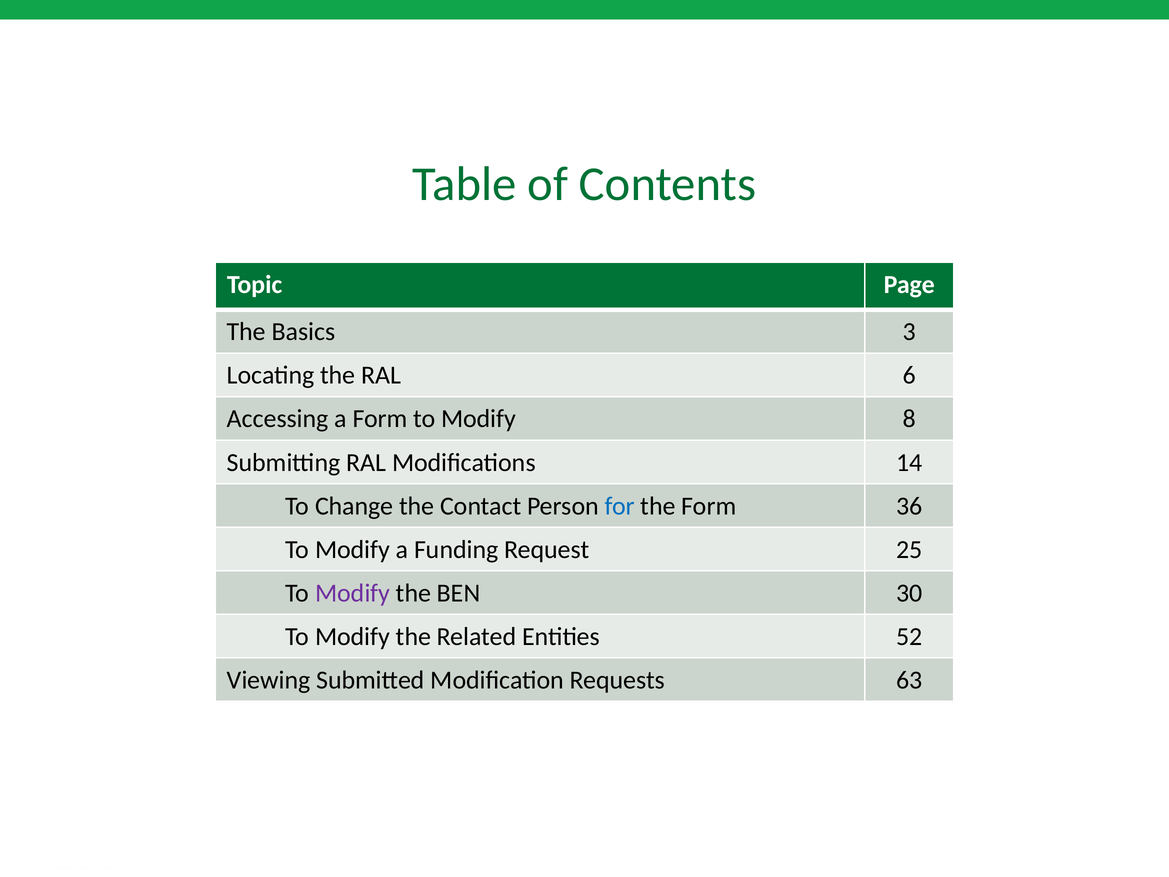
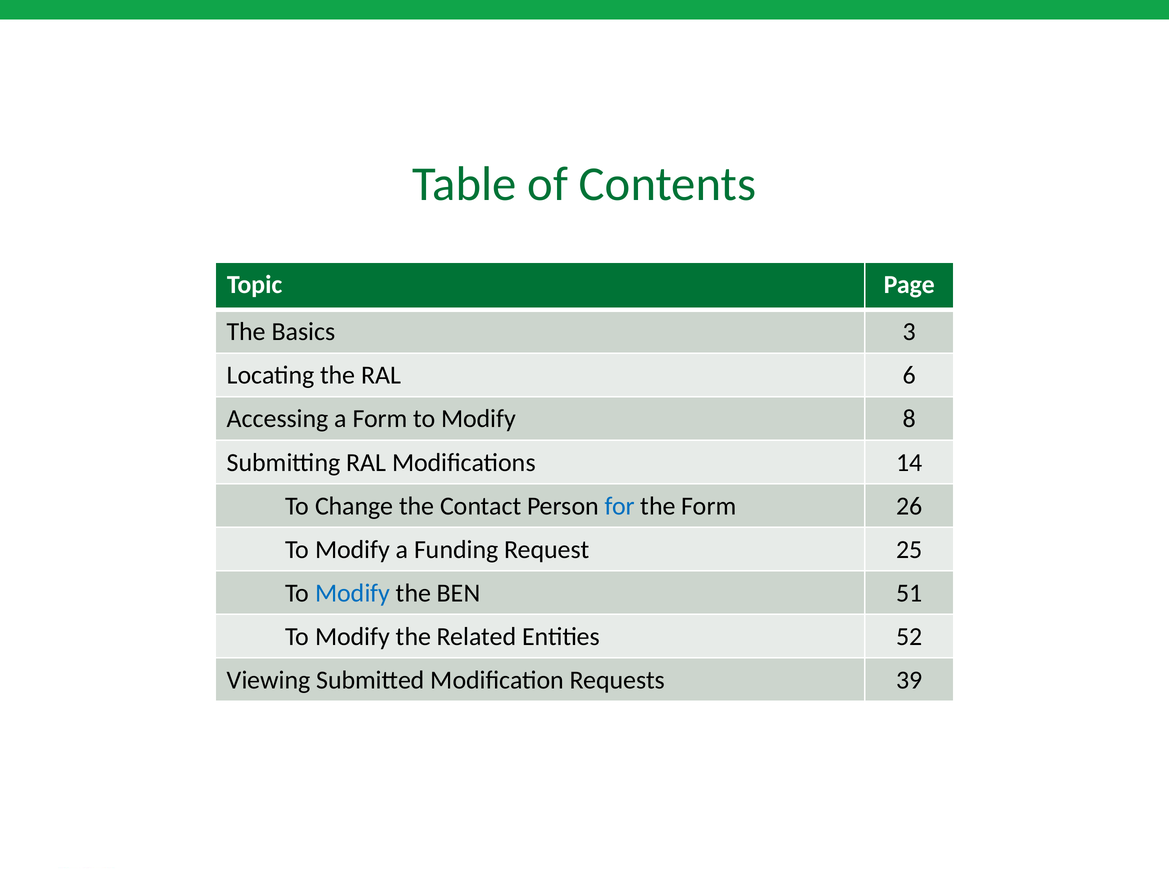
36: 36 -> 26 (909, 506)
Modify colour: purple -> blue (353, 593)
30: 30 -> 51 (909, 593)
63: 63 -> 39 (909, 680)
